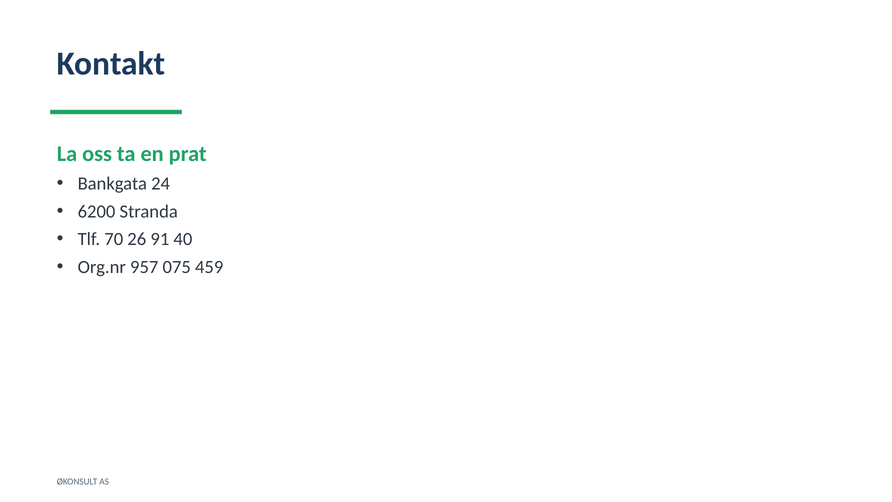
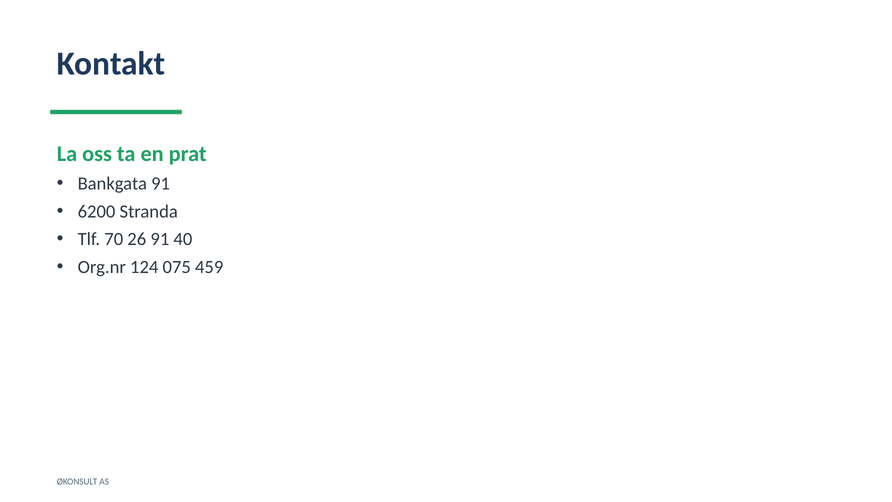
Bankgata 24: 24 -> 91 (161, 183)
957: 957 -> 124 (144, 267)
